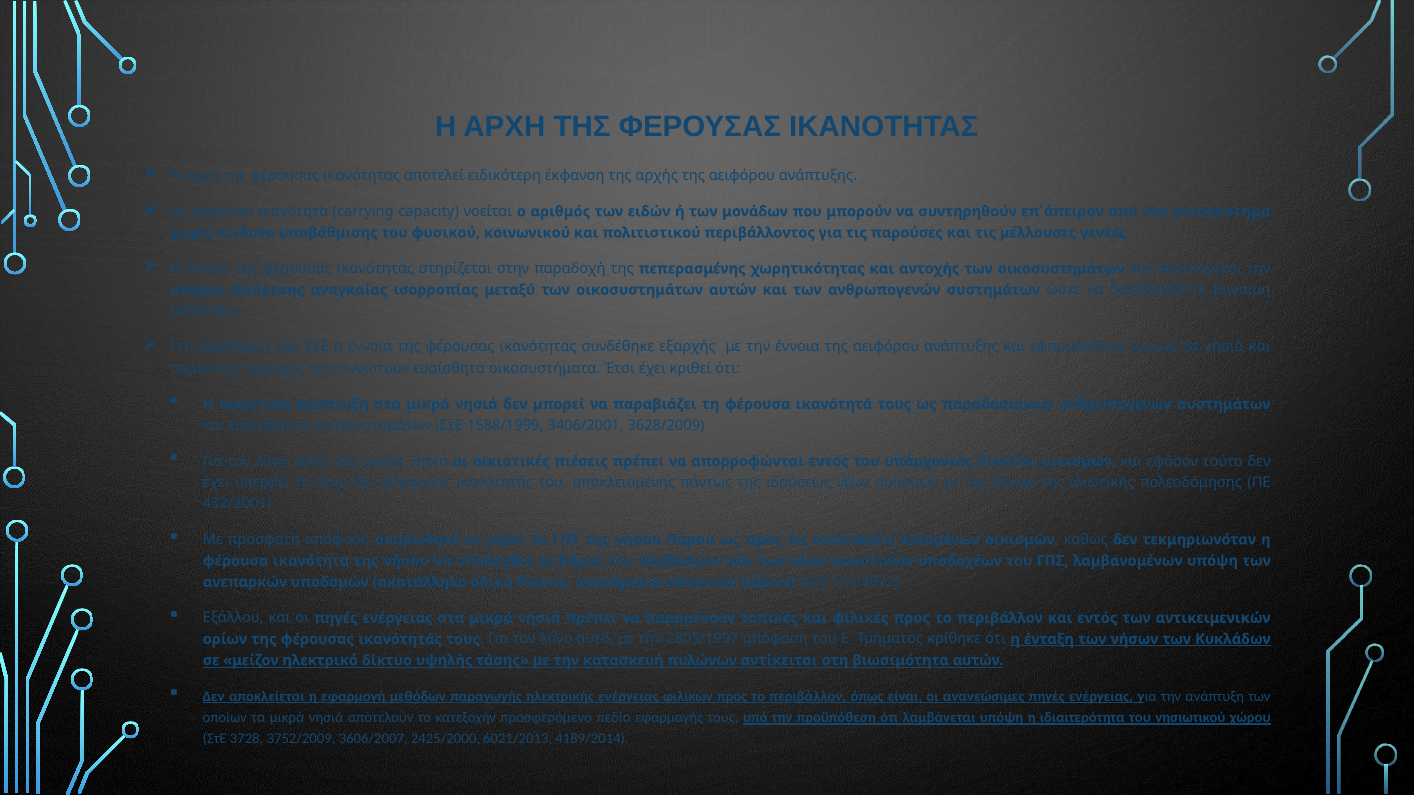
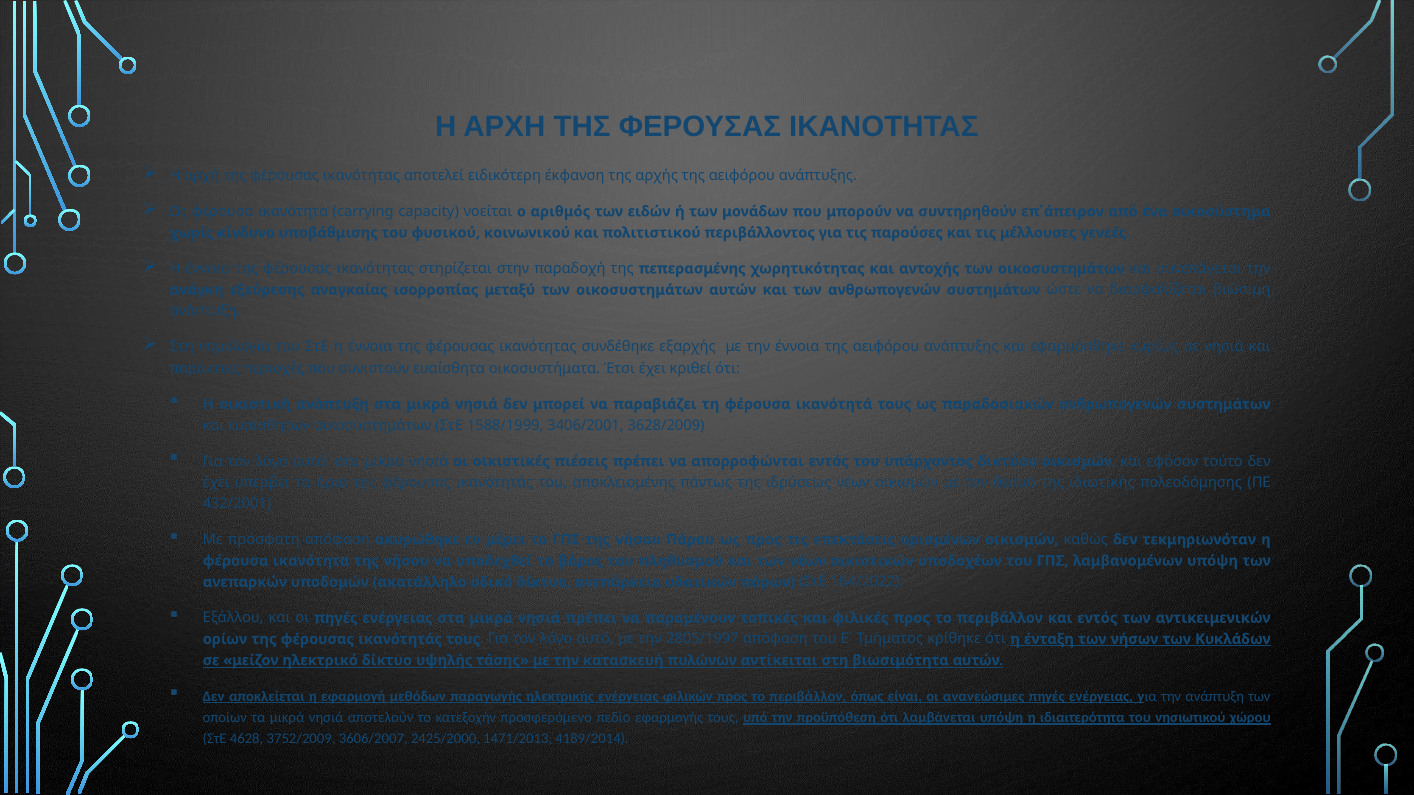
3728: 3728 -> 4628 (247, 739)
6021/2013: 6021/2013 -> 1471/2013 (518, 739)
